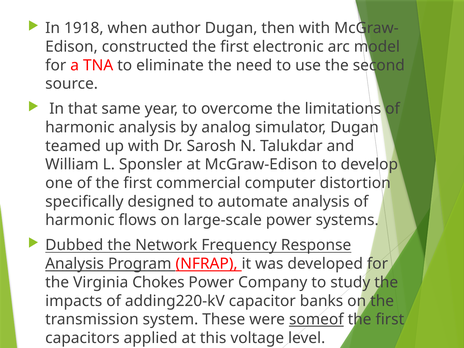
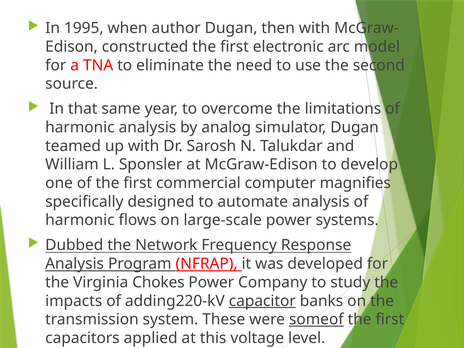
1918: 1918 -> 1995 (84, 28)
distortion: distortion -> magnifies (355, 183)
capacitor underline: none -> present (262, 301)
